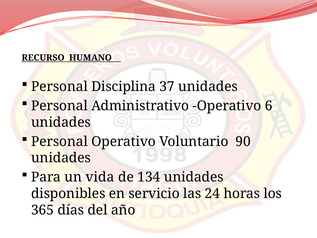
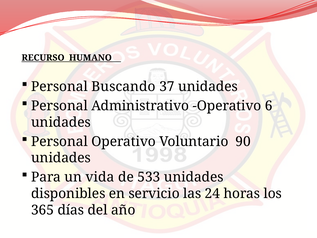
Disciplina: Disciplina -> Buscando (123, 87)
134: 134 -> 533 (149, 177)
